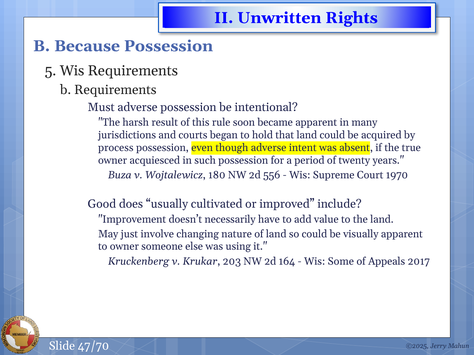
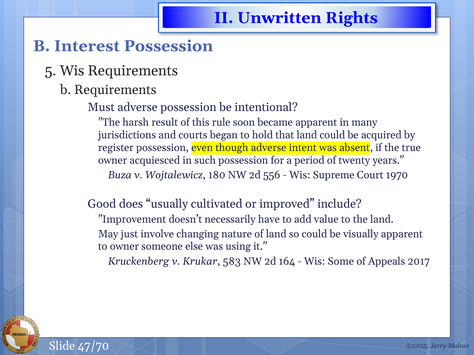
Because: Because -> Interest (87, 46)
process: process -> register (116, 148)
203: 203 -> 583 (232, 262)
